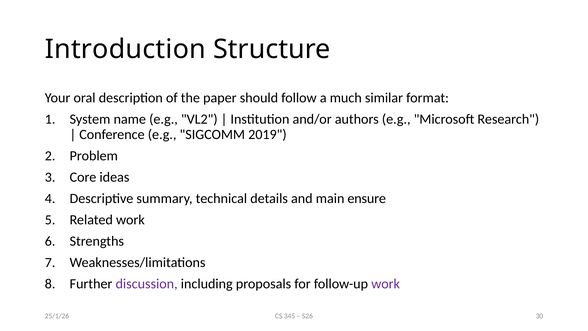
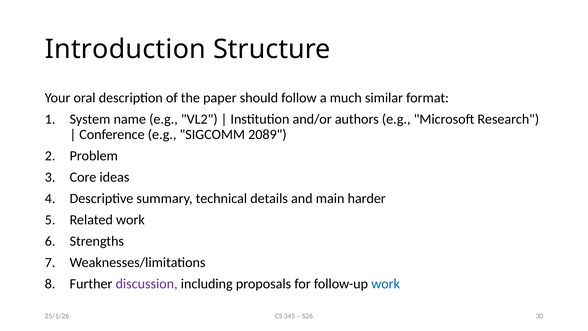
2019: 2019 -> 2089 (267, 134)
ensure: ensure -> harder (367, 198)
work colour: purple -> blue (386, 284)
